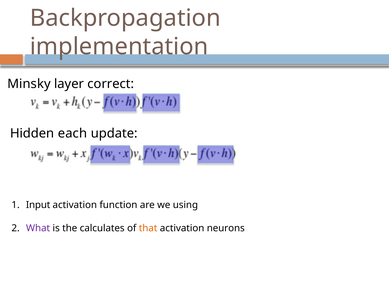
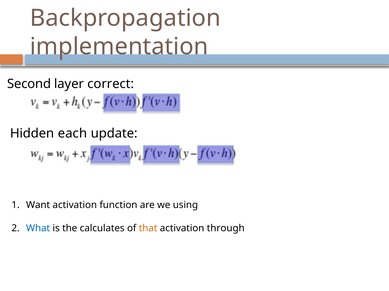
Minsky: Minsky -> Second (29, 84)
Input: Input -> Want (38, 206)
What colour: purple -> blue (38, 229)
neurons: neurons -> through (226, 229)
